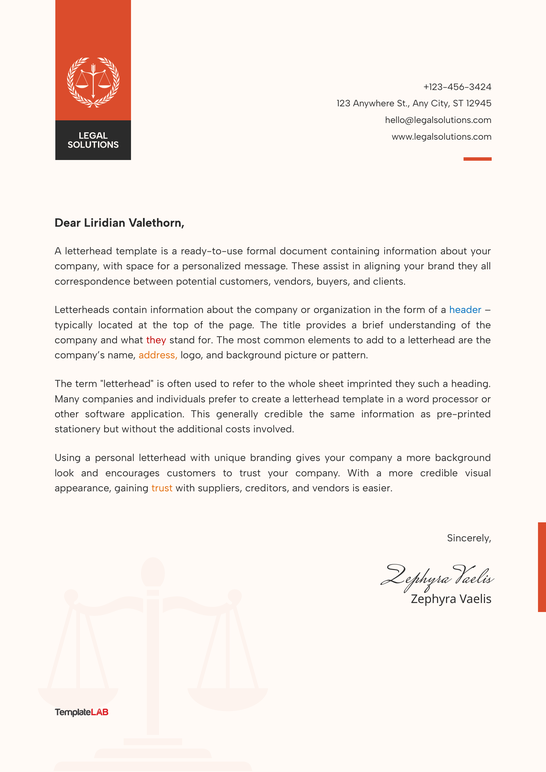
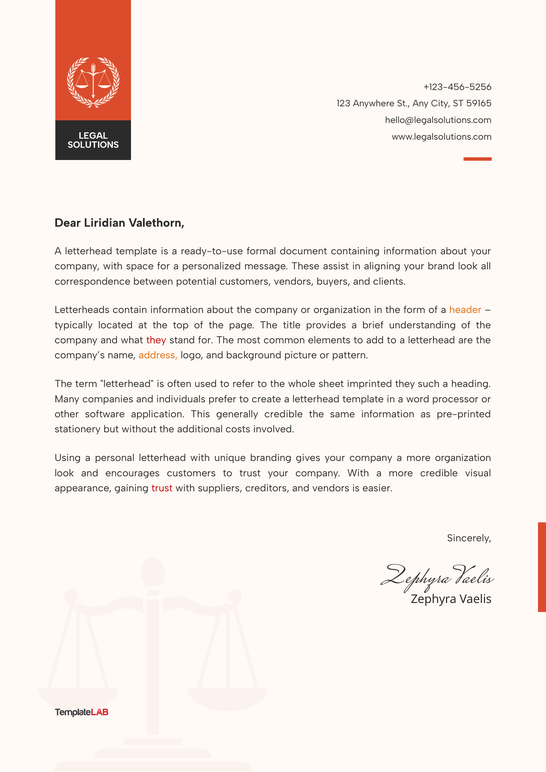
+123-456-3424: +123-456-3424 -> +123-456-5256 (458, 87)
12945: 12945 -> 59165 (479, 104)
brand they: they -> look (468, 266)
header colour: blue -> orange (465, 310)
more background: background -> organization (463, 458)
trust colour: orange -> red (162, 489)
